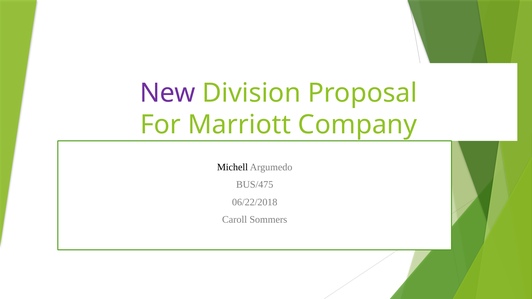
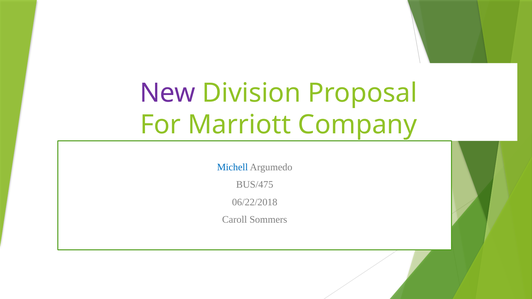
Michell colour: black -> blue (232, 167)
